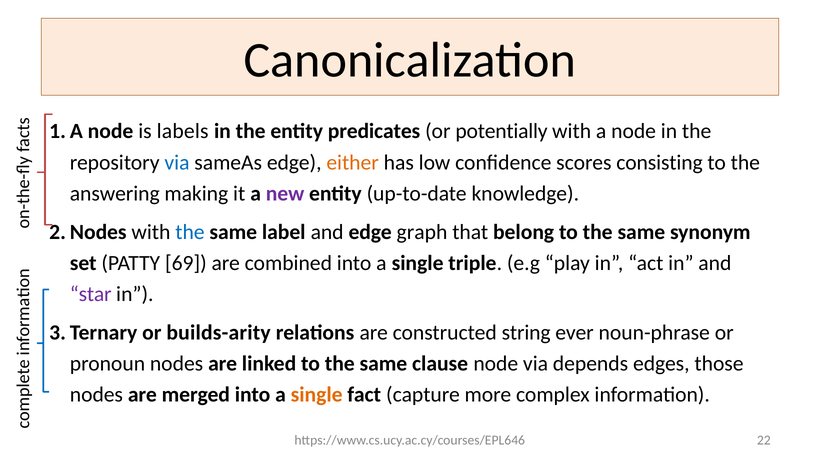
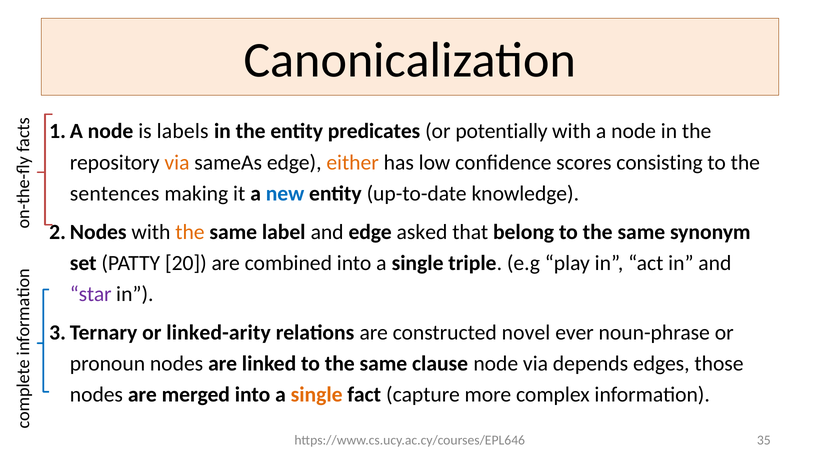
via colour: blue -> orange (177, 163)
answering: answering -> sentences (115, 194)
new colour: purple -> blue (285, 194)
the colour: blue -> orange (190, 232)
graph: graph -> asked (422, 232)
69: 69 -> 20 (186, 263)
builds-arity: builds-arity -> linked-arity (219, 333)
string: string -> novel (526, 333)
22: 22 -> 35 (764, 441)
